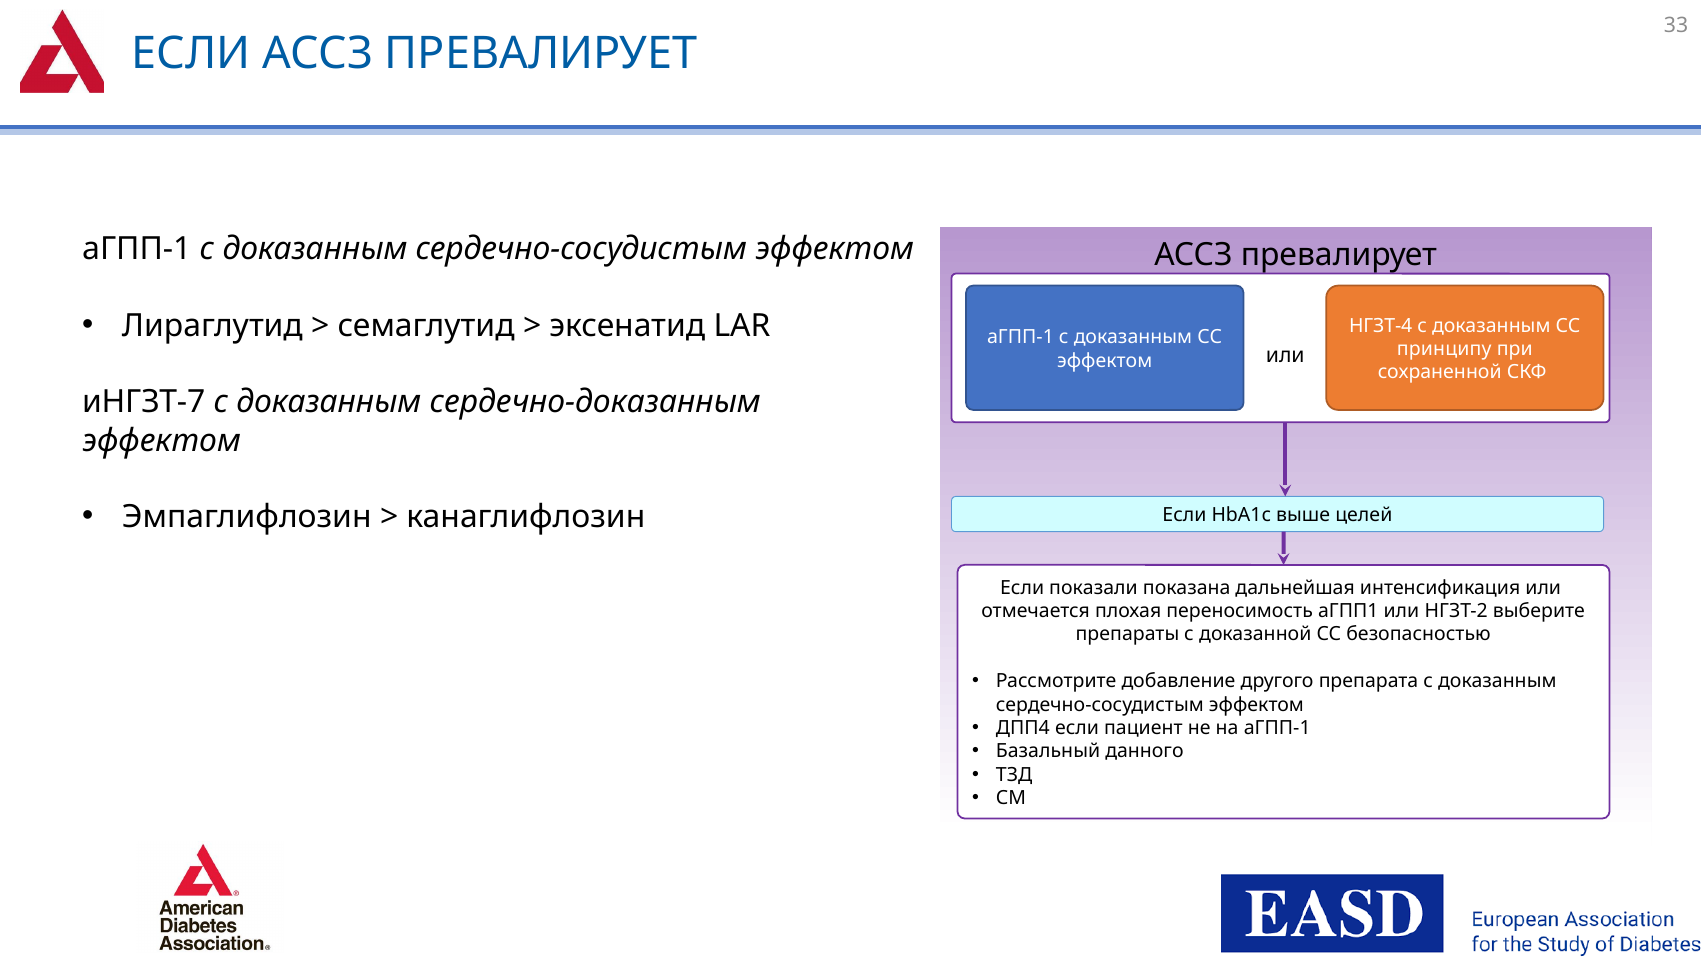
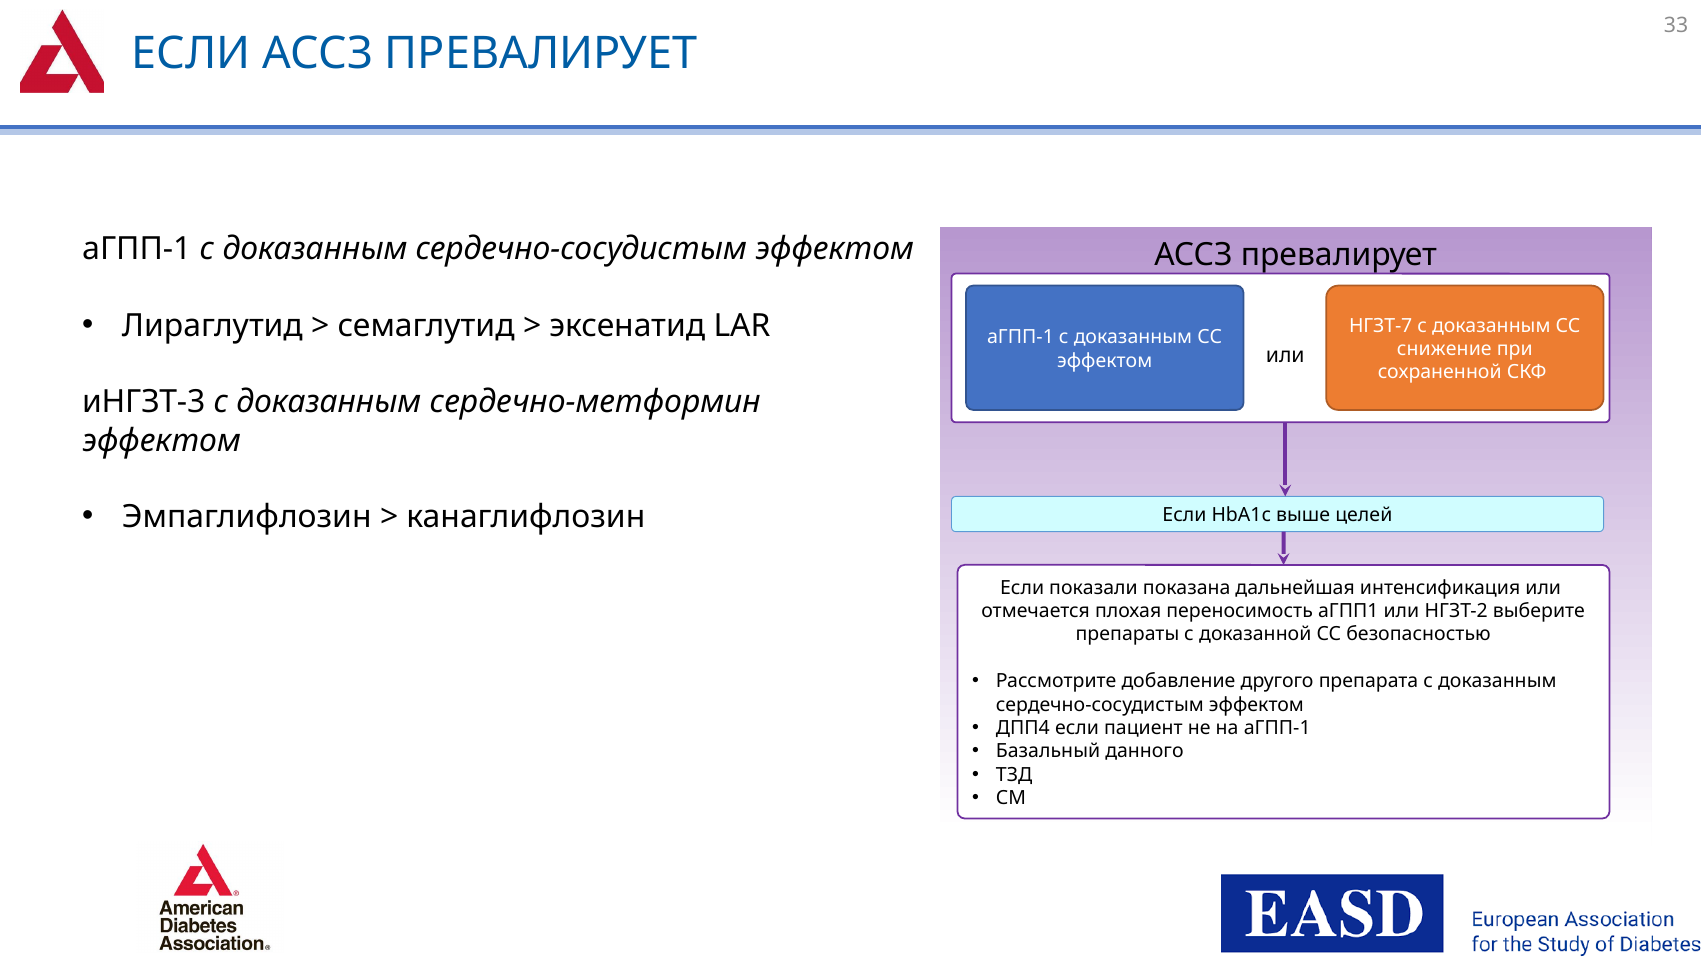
НГЗТ-4: НГЗТ-4 -> НГЗТ-7 (1381, 326)
принципу: принципу -> снижение (1444, 349)
иНГЗТ-7: иНГЗТ-7 -> иНГЗТ-3 (144, 402)
сердечно-доказанным: сердечно-доказанным -> сердечно-метформин (595, 402)
